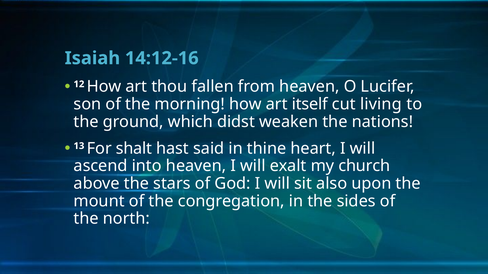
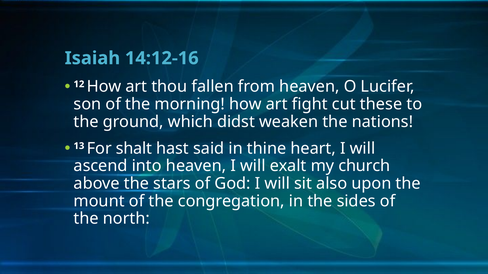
itself: itself -> fight (310, 104)
living: living -> these (381, 104)
